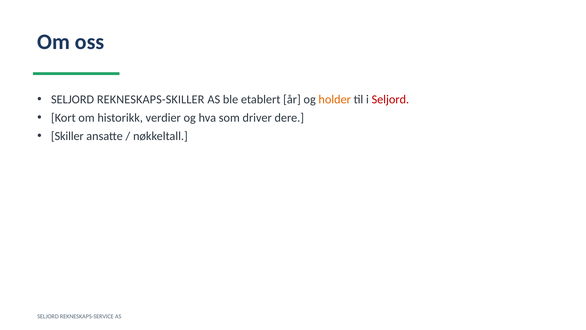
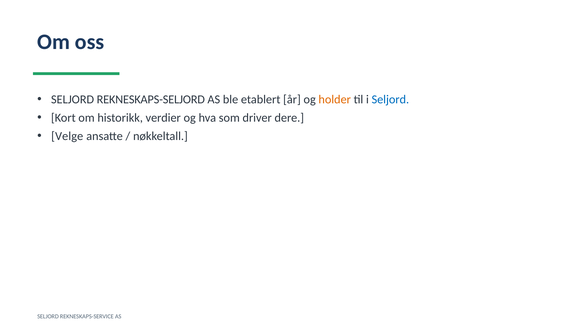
REKNESKAPS-SKILLER: REKNESKAPS-SKILLER -> REKNESKAPS-SELJORD (151, 99)
Seljord colour: red -> blue (390, 99)
Skiller: Skiller -> Velge (67, 136)
